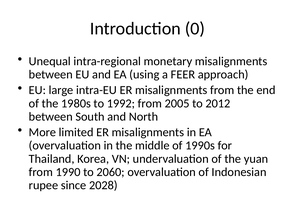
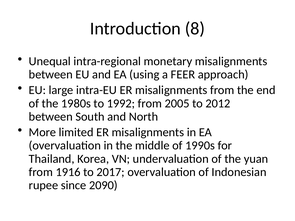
0: 0 -> 8 (195, 29)
1990: 1990 -> 1916 (68, 172)
2060: 2060 -> 2017 (111, 172)
2028: 2028 -> 2090 (103, 186)
